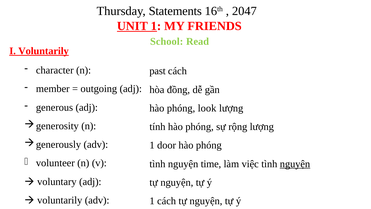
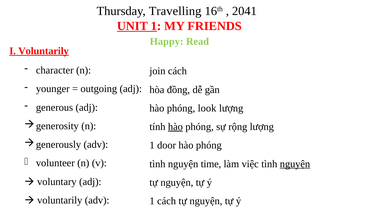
Statements: Statements -> Travelling (175, 11)
2047: 2047 -> 2041 (244, 11)
School: School -> Happy (167, 42)
past: past -> join (157, 71)
member: member -> younger (53, 89)
hào underline: none -> present (175, 127)
